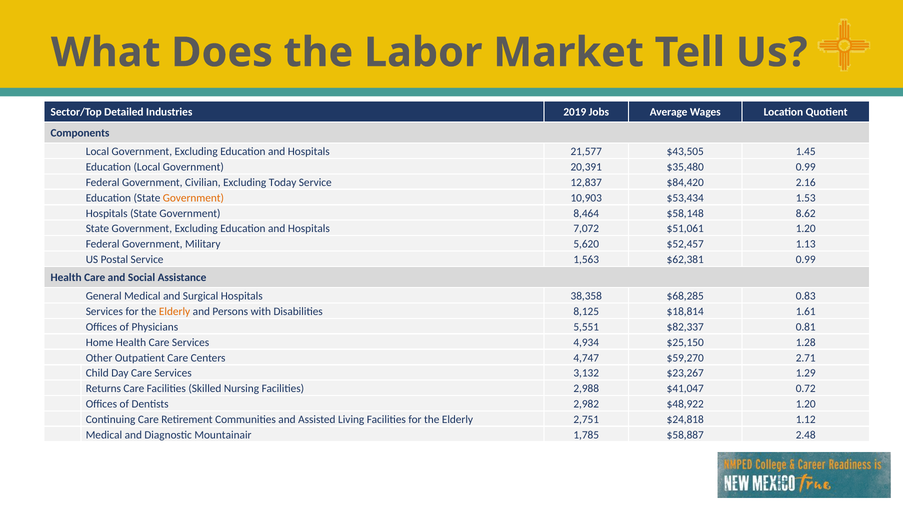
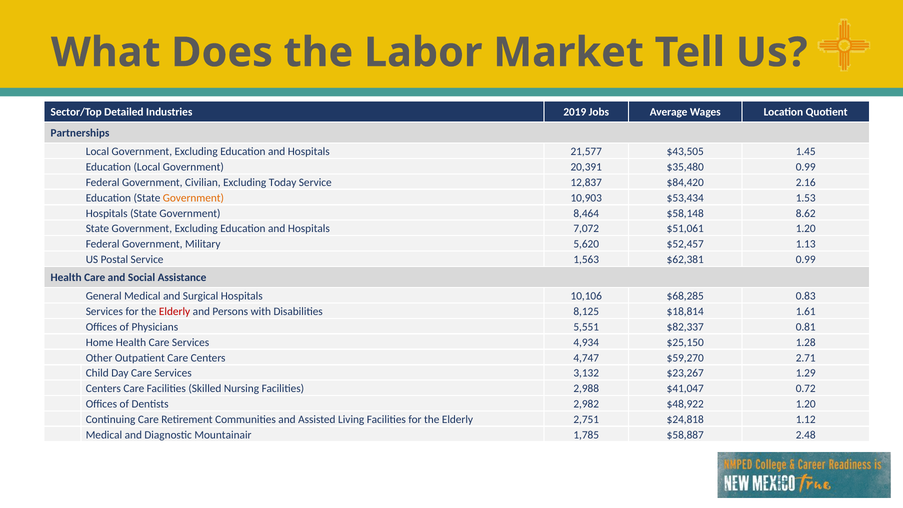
Components: Components -> Partnerships (80, 133)
38,358: 38,358 -> 10,106 (586, 296)
Elderly colour: orange -> red (175, 312)
Returns: Returns -> Centers (103, 389)
